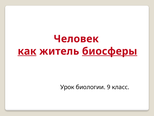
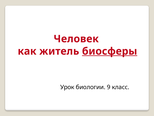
как underline: present -> none (27, 51)
